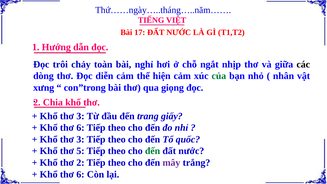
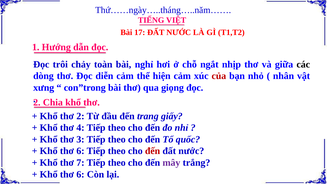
của colour: green -> red (219, 76)
3: 3 -> 2 (80, 116)
6: 6 -> 4 (80, 128)
5: 5 -> 6 (80, 151)
đến colour: green -> red (153, 151)
thơ 2: 2 -> 7 (80, 162)
